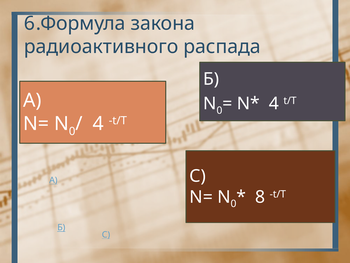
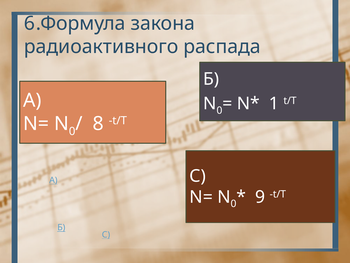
4: 4 -> 1 (274, 103)
4: 4 -> 8 (98, 123)
8: 8 -> 9 (260, 197)
